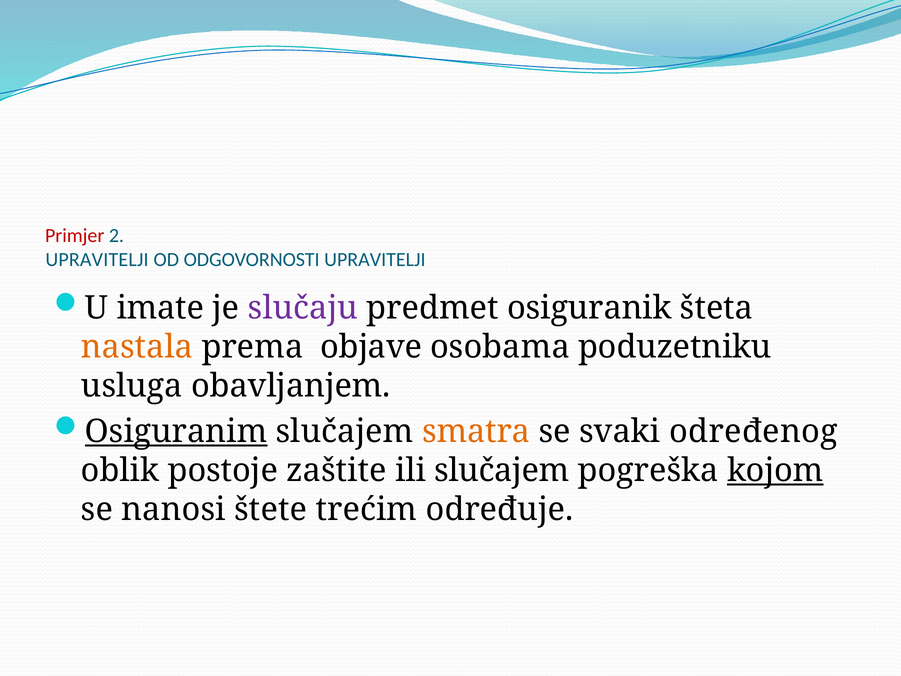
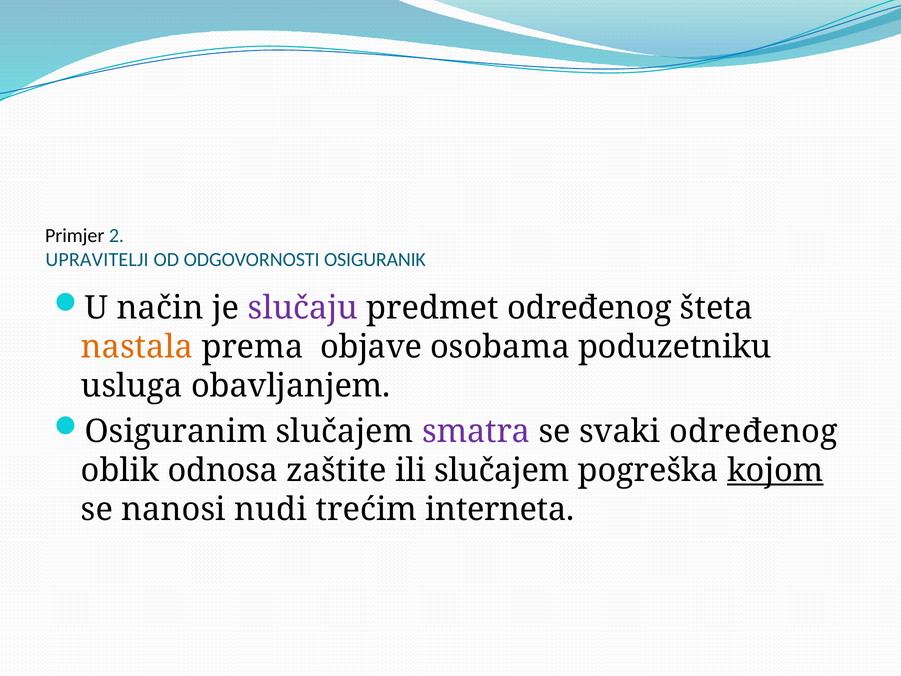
Primjer colour: red -> black (75, 236)
ODGOVORNOSTI UPRAVITELJI: UPRAVITELJI -> OSIGURANIK (375, 260)
imate: imate -> način (160, 308)
predmet osiguranik: osiguranik -> određenog (590, 308)
Osiguranim underline: present -> none (176, 432)
smatra colour: orange -> purple (476, 432)
postoje: postoje -> odnosa (223, 471)
štete: štete -> nudi (271, 510)
određuje: određuje -> interneta (500, 510)
